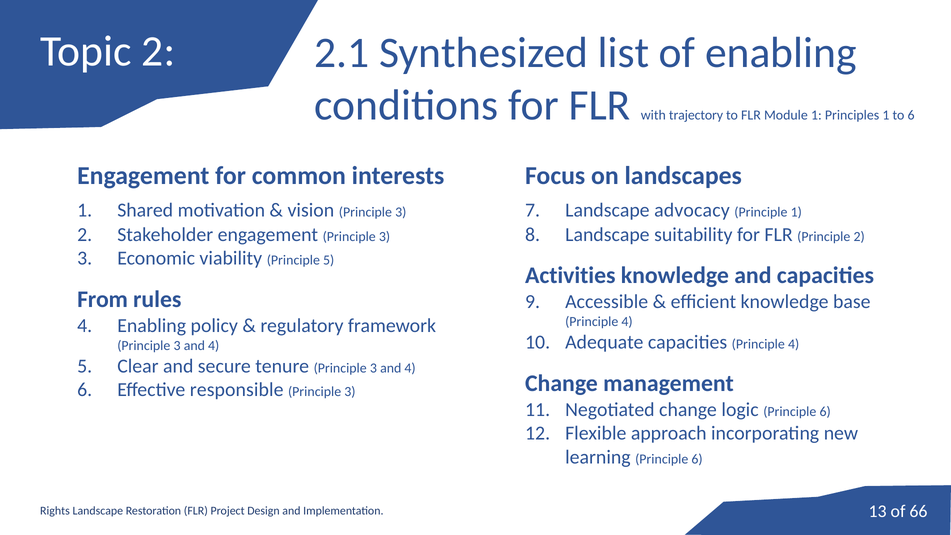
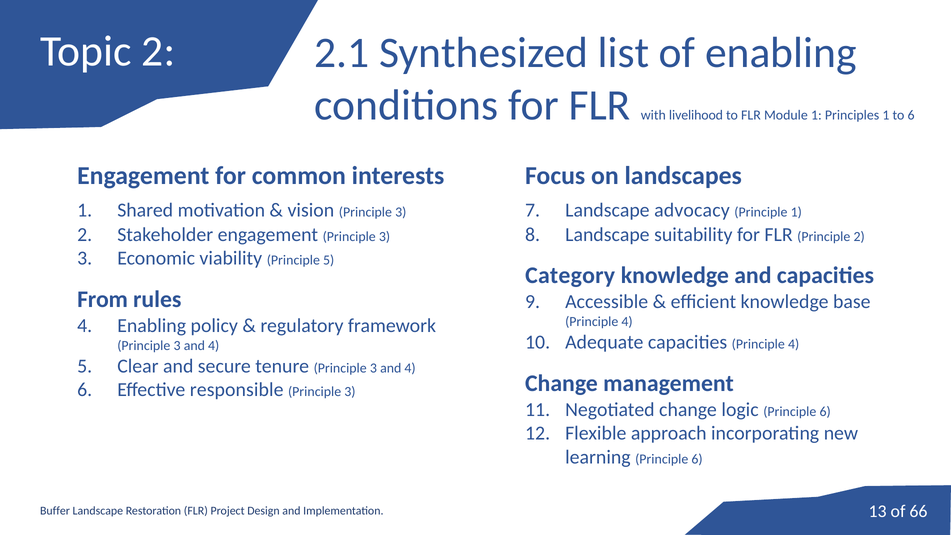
trajectory: trajectory -> livelihood (696, 115)
Activities: Activities -> Category (570, 275)
Rights: Rights -> Buffer (55, 511)
